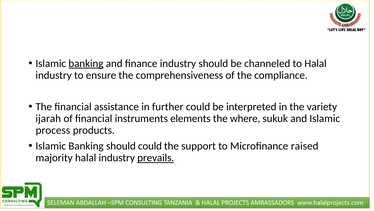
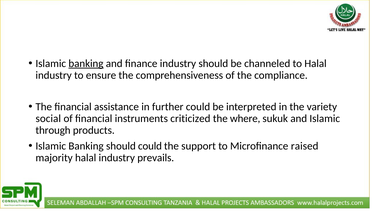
ijarah: ijarah -> social (48, 118)
elements: elements -> criticized (190, 118)
process: process -> through (53, 130)
prevails underline: present -> none (156, 157)
